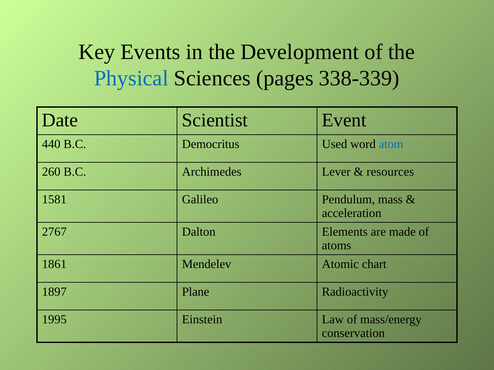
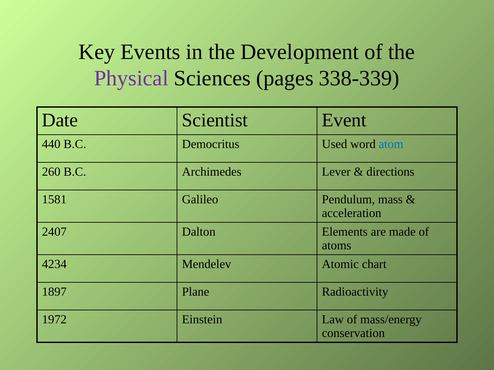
Physical colour: blue -> purple (131, 79)
resources: resources -> directions (390, 172)
2767: 2767 -> 2407 (54, 232)
1861: 1861 -> 4234 (54, 264)
1995: 1995 -> 1972 (54, 320)
